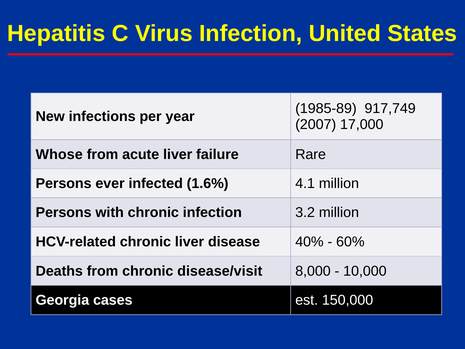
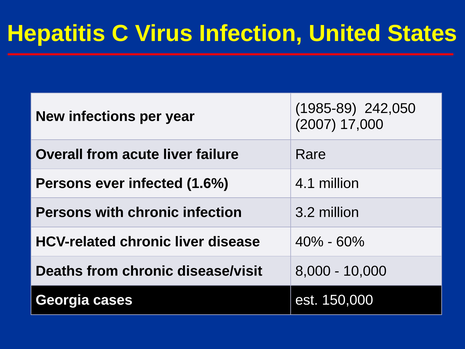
917,749: 917,749 -> 242,050 (390, 109)
Whose: Whose -> Overall (59, 154)
